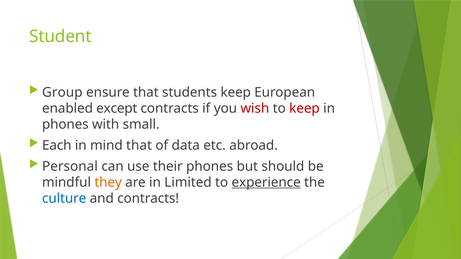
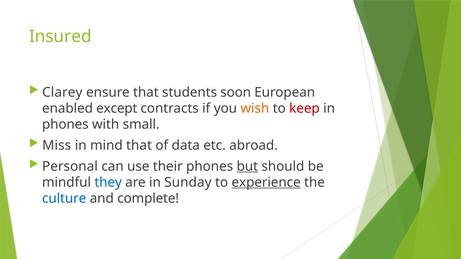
Student: Student -> Insured (60, 36)
Group: Group -> Clarey (62, 92)
students keep: keep -> soon (236, 92)
wish colour: red -> orange (255, 109)
Each: Each -> Miss (57, 146)
but underline: none -> present (247, 166)
they colour: orange -> blue (108, 183)
Limited: Limited -> Sunday (188, 183)
and contracts: contracts -> complete (148, 199)
